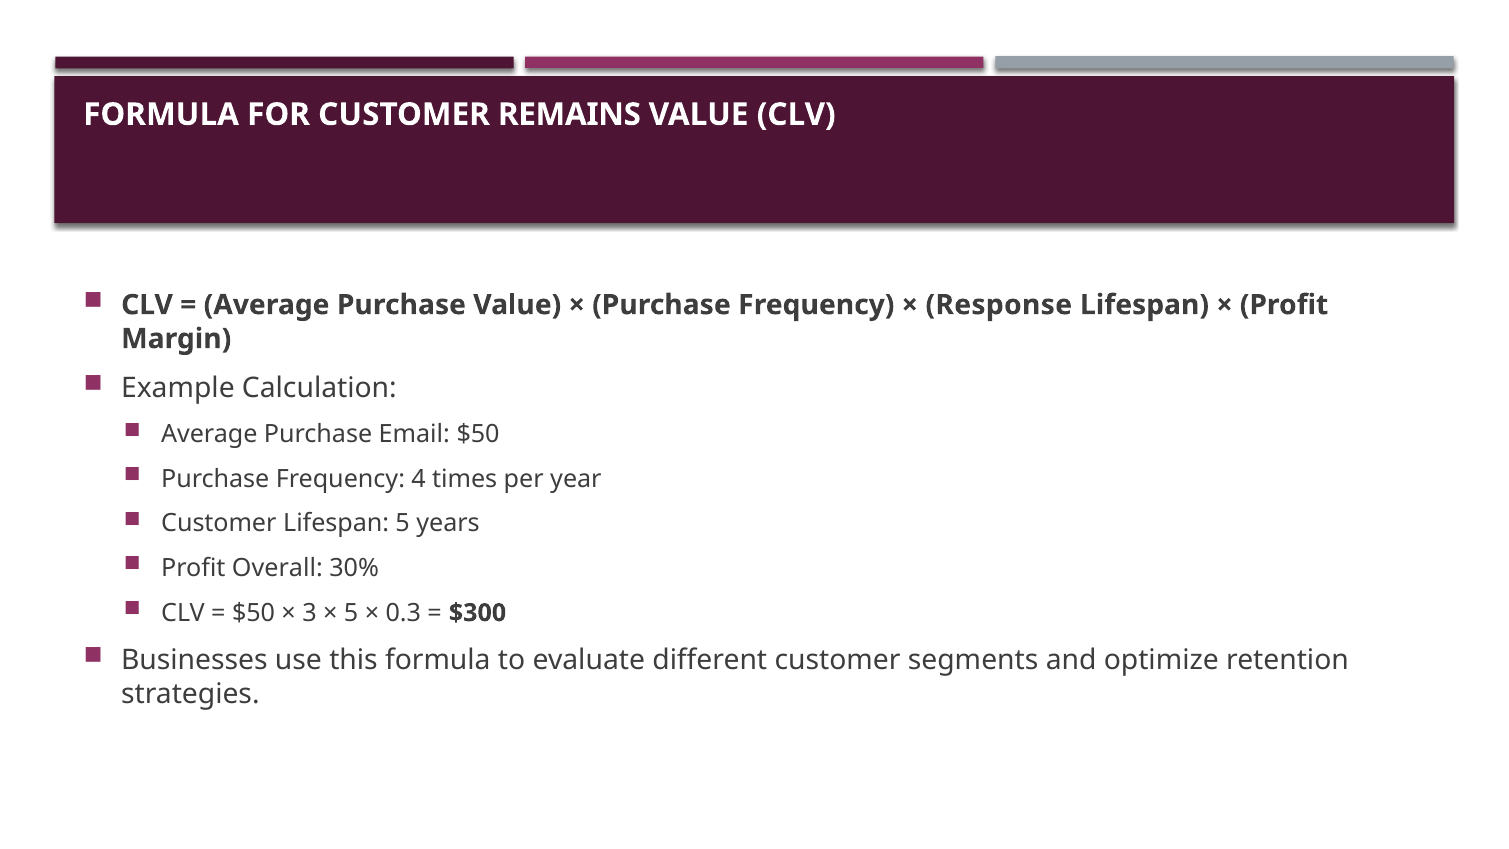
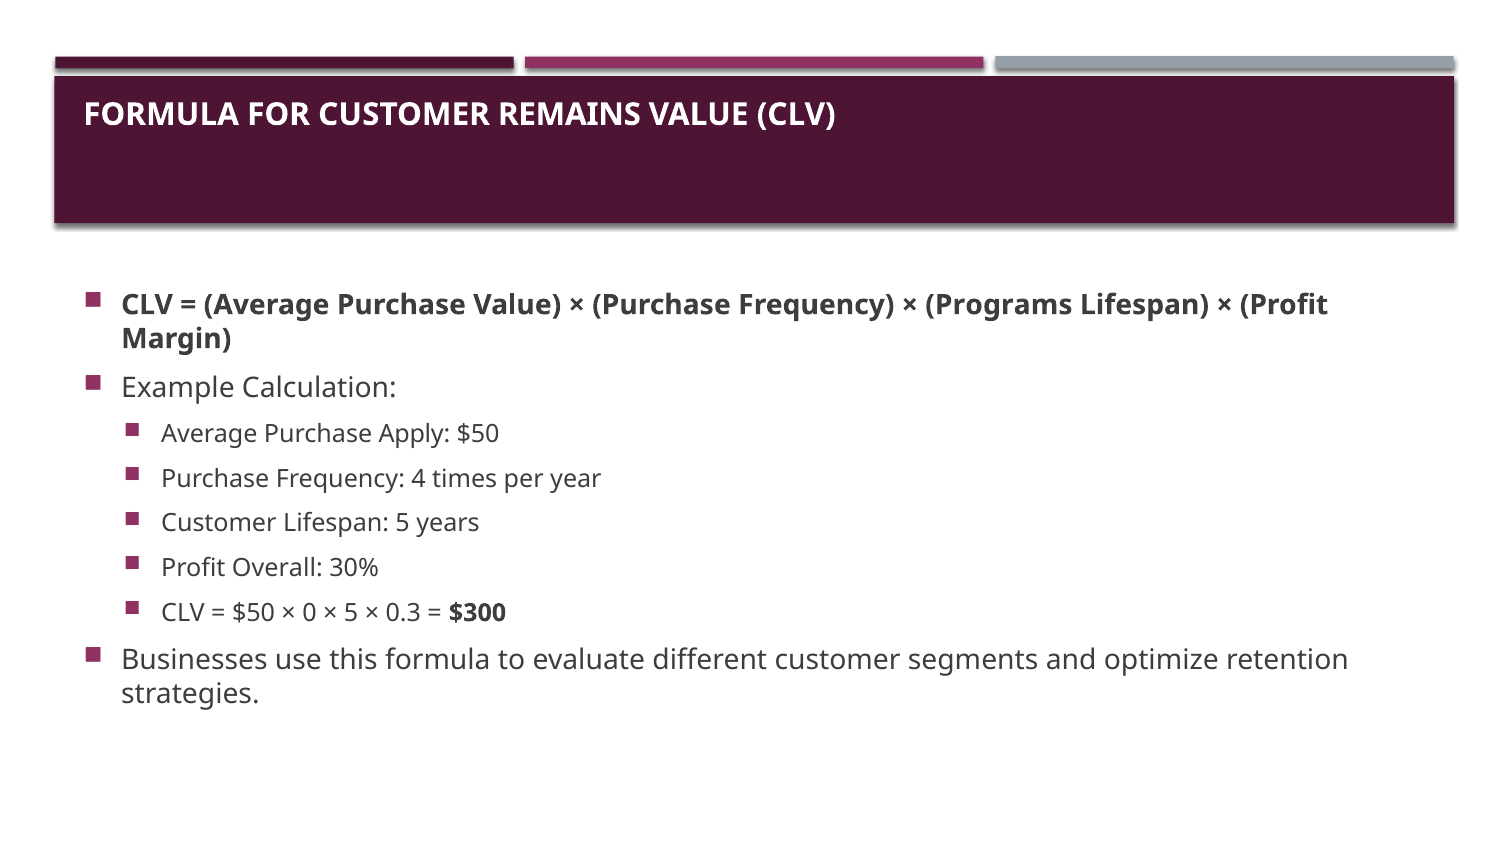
Response: Response -> Programs (999, 305)
Email: Email -> Apply (414, 434)
3: 3 -> 0 (309, 613)
